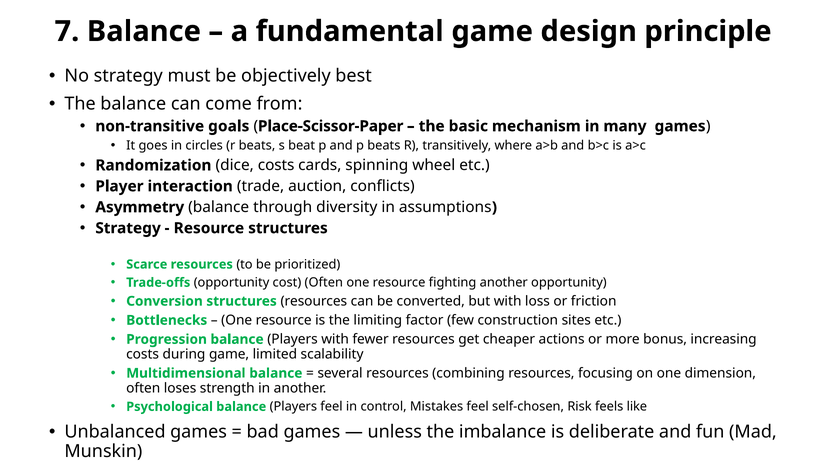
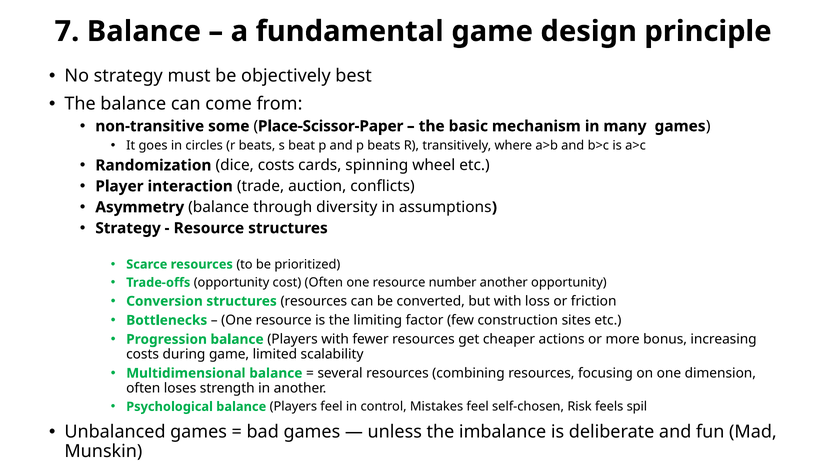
goals: goals -> some (229, 126)
fighting: fighting -> number (453, 283)
like: like -> spil (637, 407)
